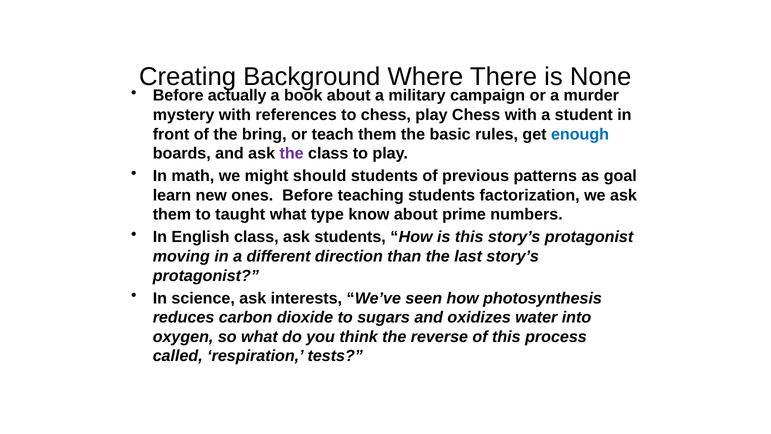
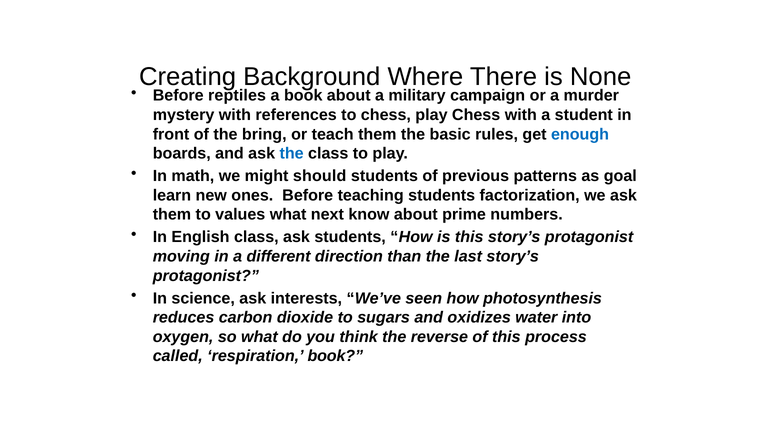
actually: actually -> reptiles (237, 96)
the colour: purple -> blue (292, 153)
taught: taught -> values (240, 214)
type: type -> next (327, 214)
respiration tests: tests -> book (335, 356)
